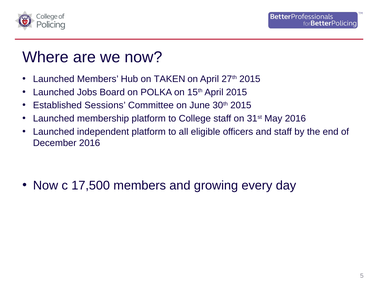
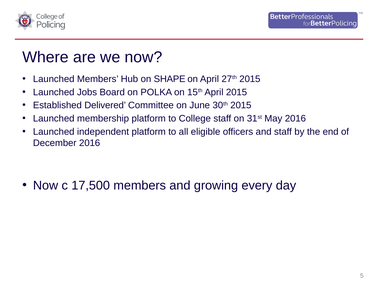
TAKEN: TAKEN -> SHAPE (170, 79)
Sessions: Sessions -> Delivered (105, 106)
